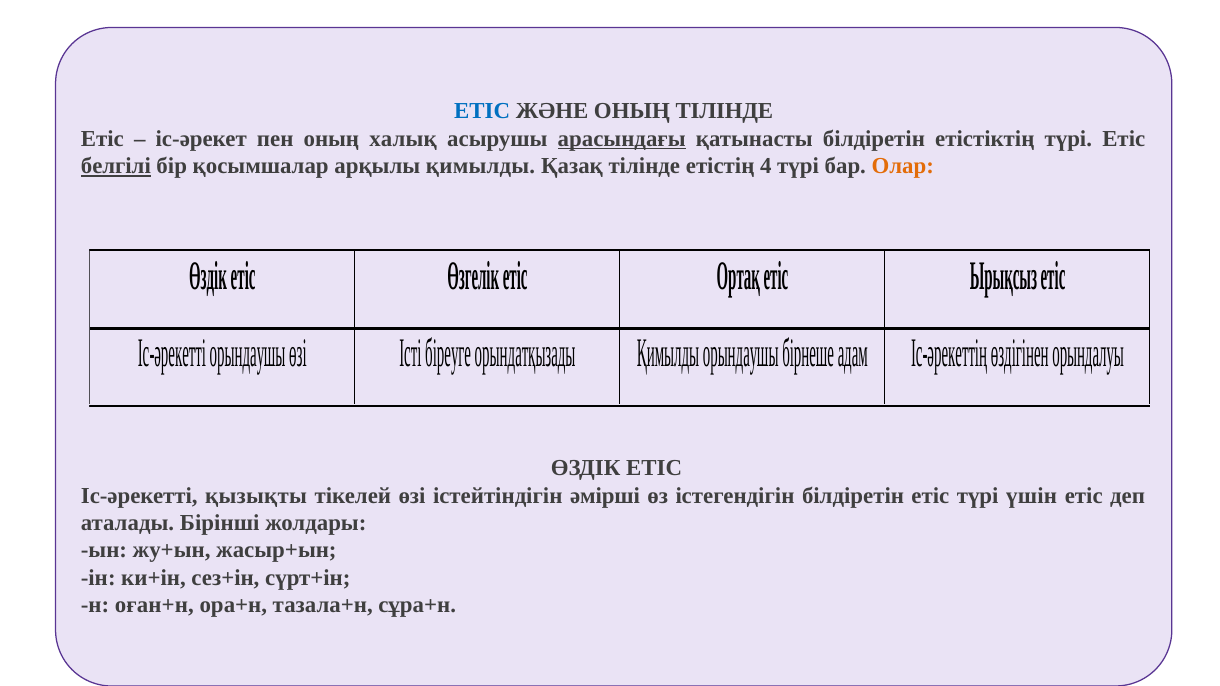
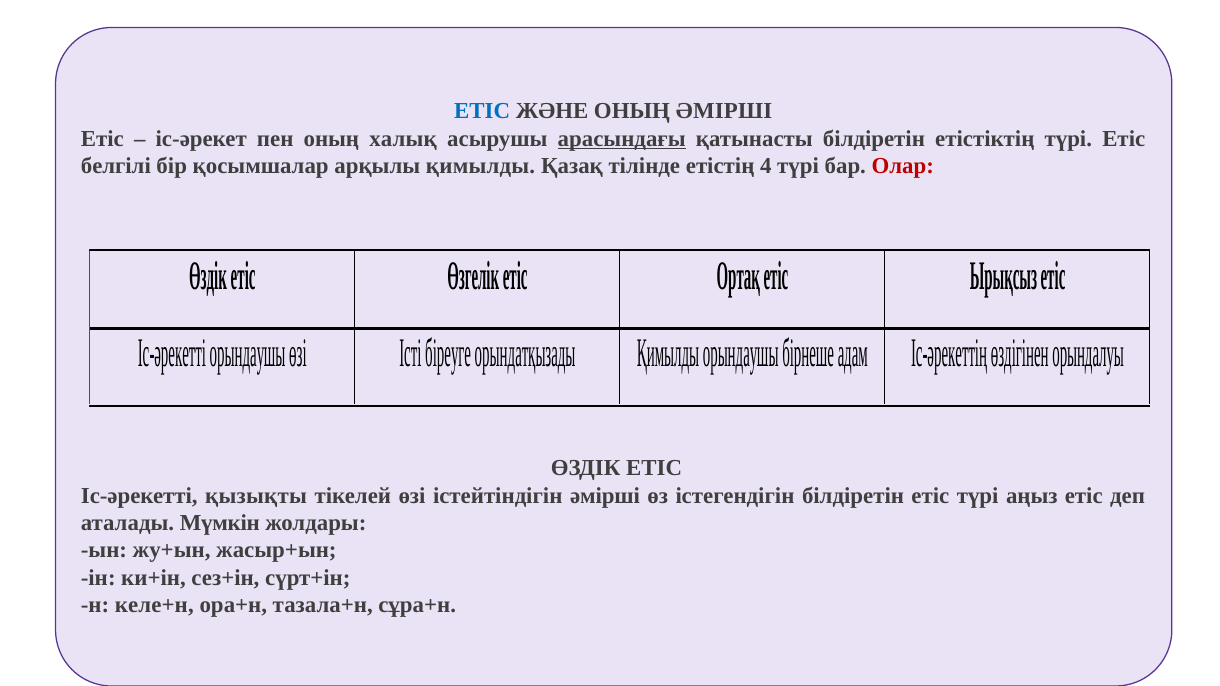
ОНЫҢ ТІЛІНДЕ: ТІЛІНДЕ -> ӘМІРШІ (724, 111)
белгілі underline: present -> none (116, 166)
Олар colour: orange -> red (903, 166)
үшін: үшін -> аңыз (1032, 496)
Бірінші: Бірінші -> Мүмкін (220, 523)
оған+н: оған+н -> келе+н (154, 605)
